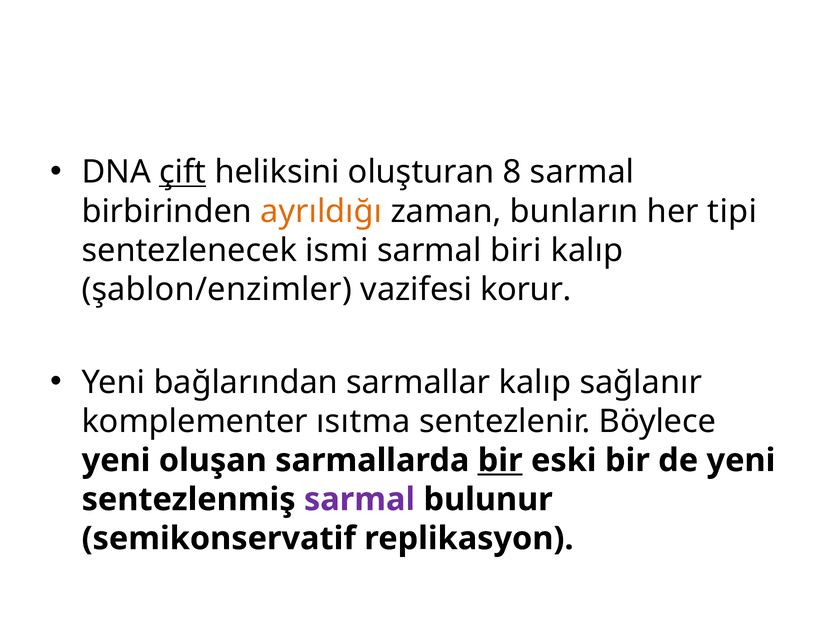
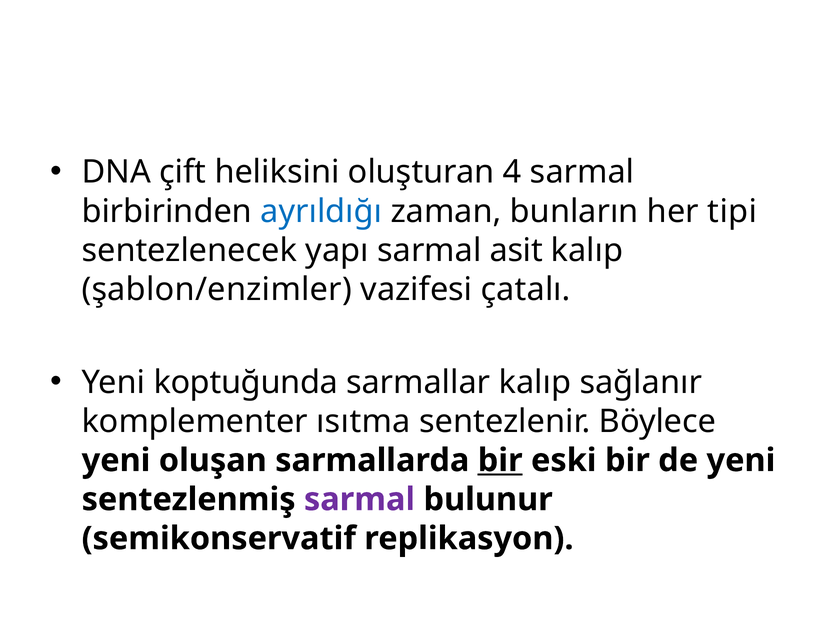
çift underline: present -> none (183, 172)
8: 8 -> 4 (512, 172)
ayrıldığı colour: orange -> blue (321, 212)
ismi: ismi -> yapı (337, 251)
biri: biri -> asit (516, 251)
korur: korur -> çatalı (526, 290)
bağlarından: bağlarından -> koptuğunda (246, 383)
